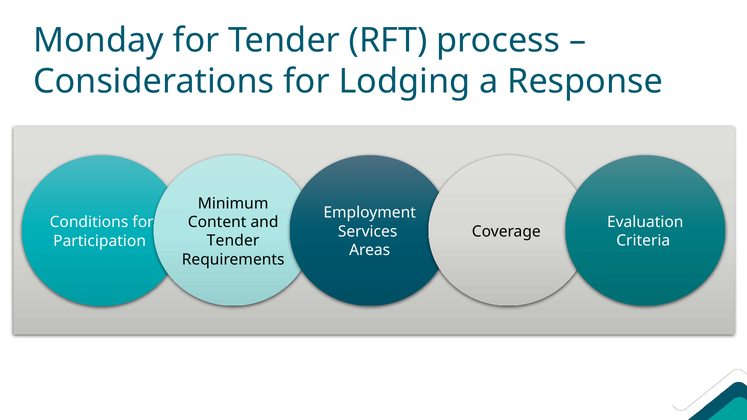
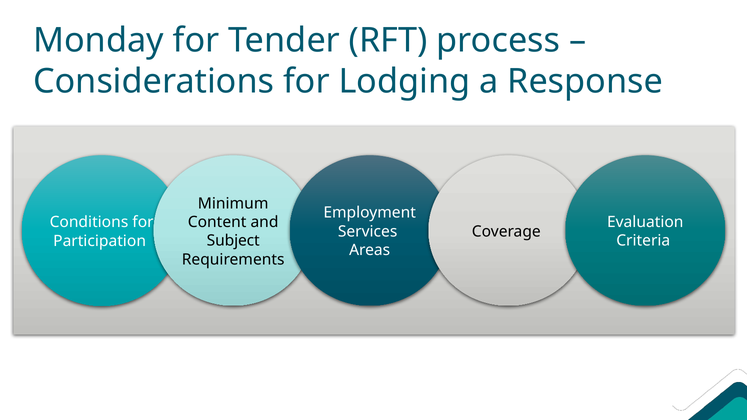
Tender: Tender -> Subject (233, 241)
